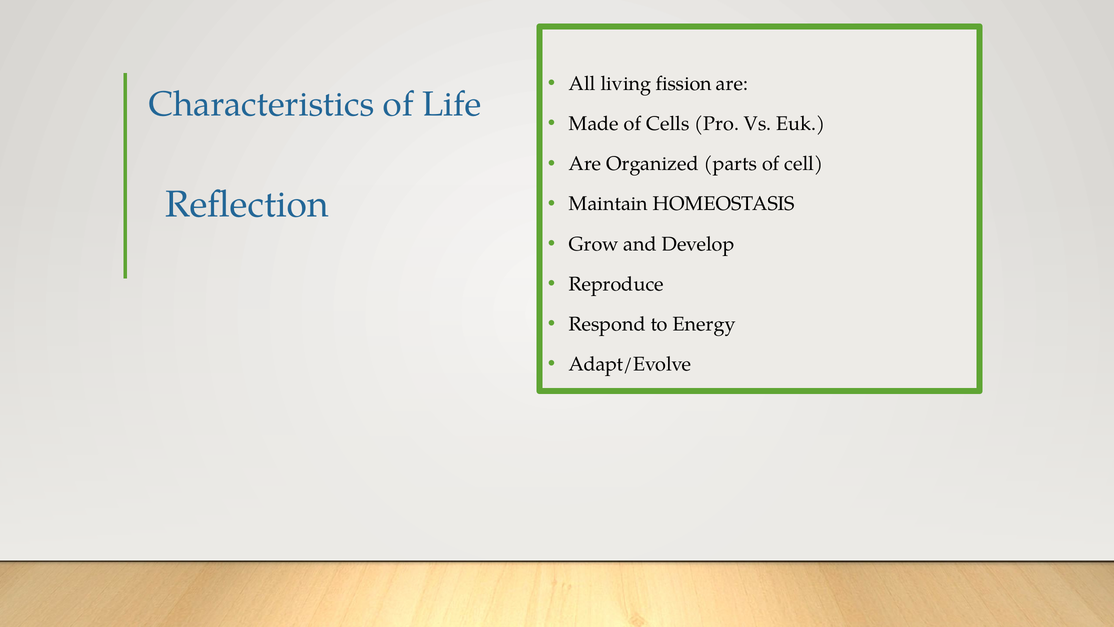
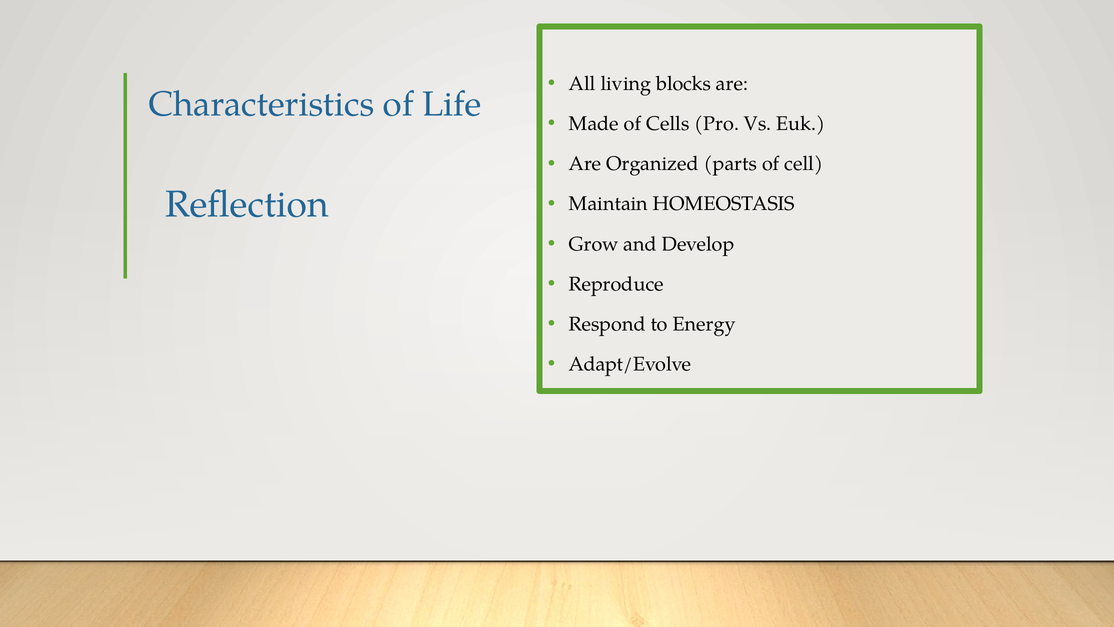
fission: fission -> blocks (684, 84)
